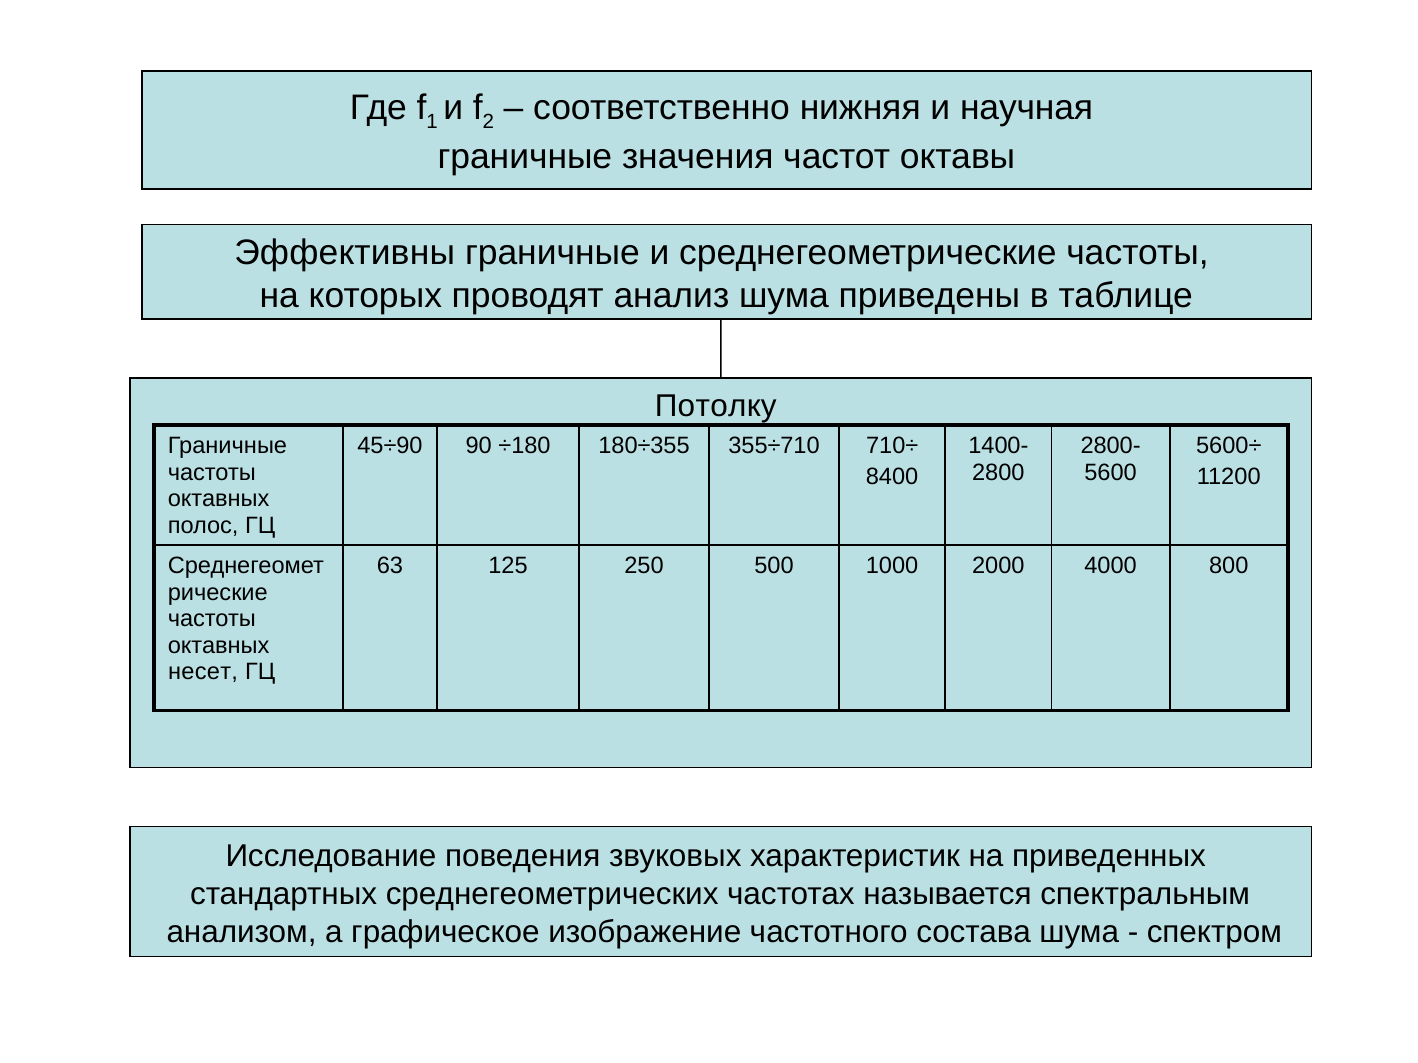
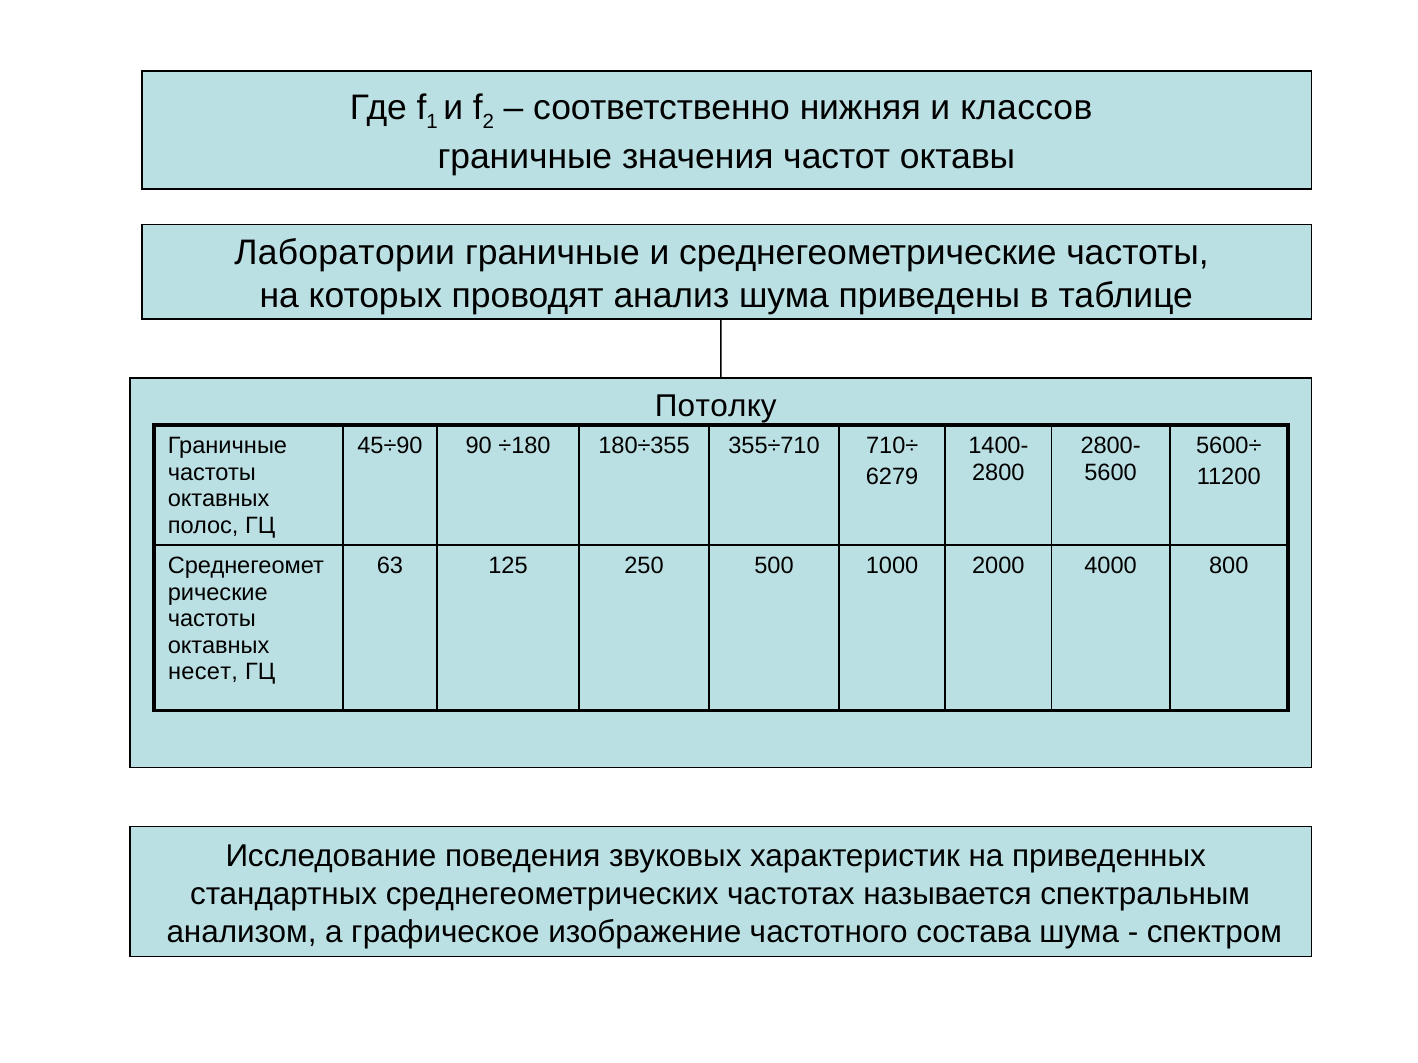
научная: научная -> классов (1026, 108)
Эффективны: Эффективны -> Лаборатории (345, 253)
8400: 8400 -> 6279 (892, 477)
